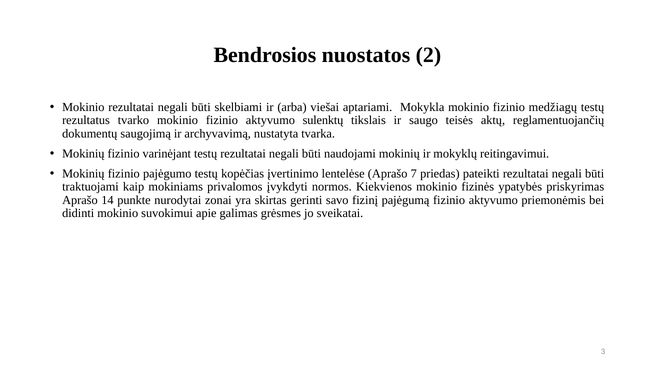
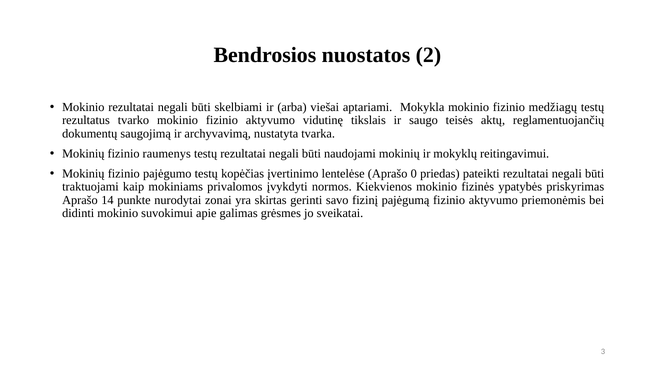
sulenktų: sulenktų -> vidutinę (323, 120)
varinėjant: varinėjant -> raumenys (167, 154)
7: 7 -> 0 (414, 174)
